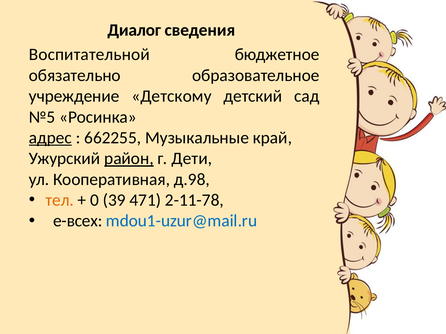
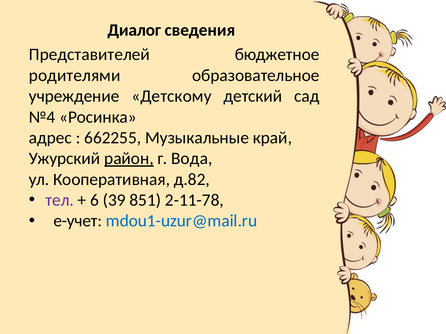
Воспитательной: Воспитательной -> Представителей (89, 55)
обязательно: обязательно -> родителями (75, 75)
№5: №5 -> №4 (42, 117)
адрес underline: present -> none (50, 138)
Дети: Дети -> Вода (192, 159)
д.98: д.98 -> д.82 (192, 180)
тел colour: orange -> purple (60, 200)
0: 0 -> 6 (94, 200)
471: 471 -> 851 (145, 200)
е-всех: е-всех -> е-учет (78, 221)
